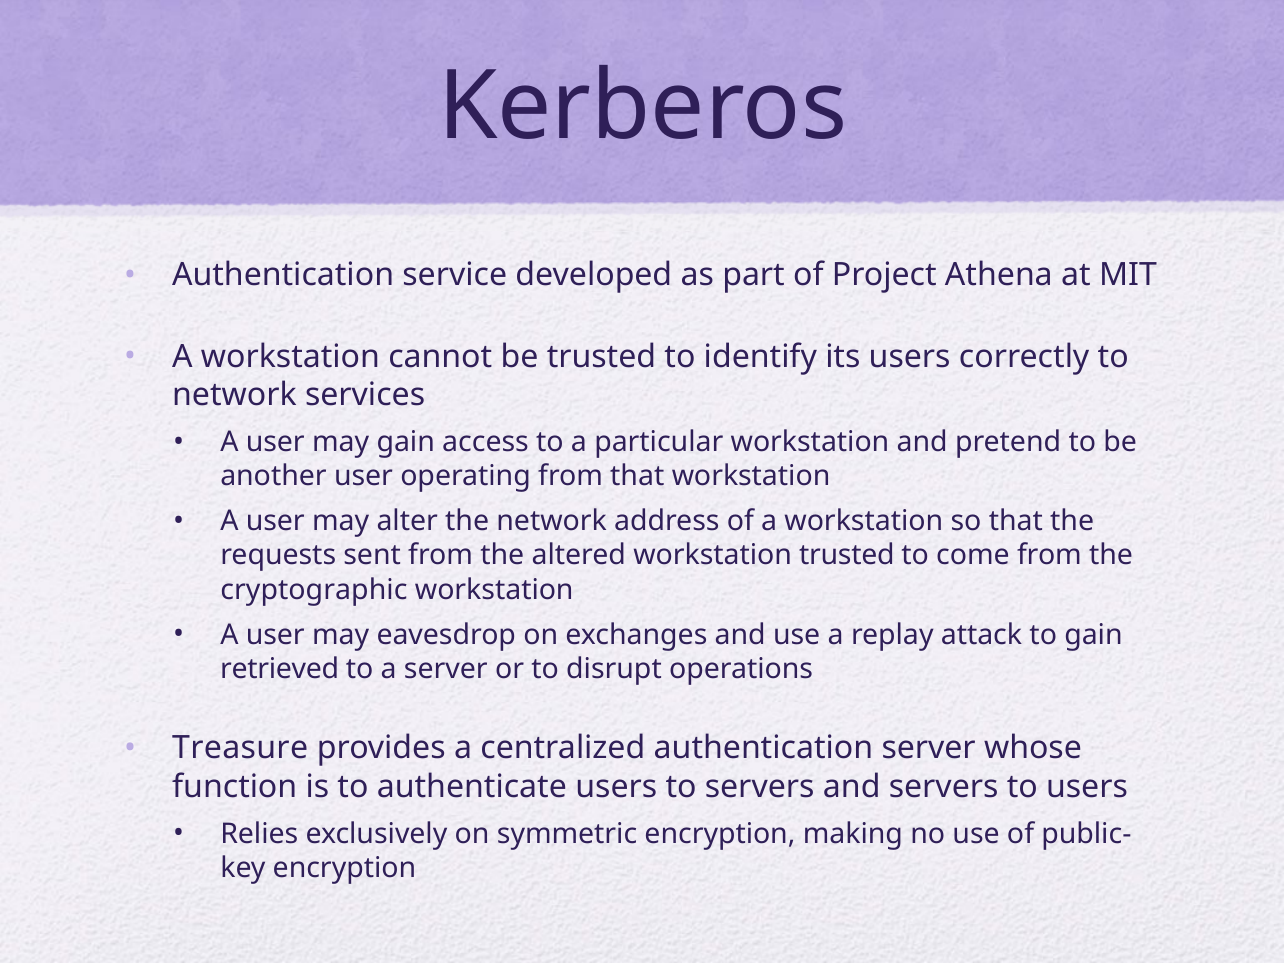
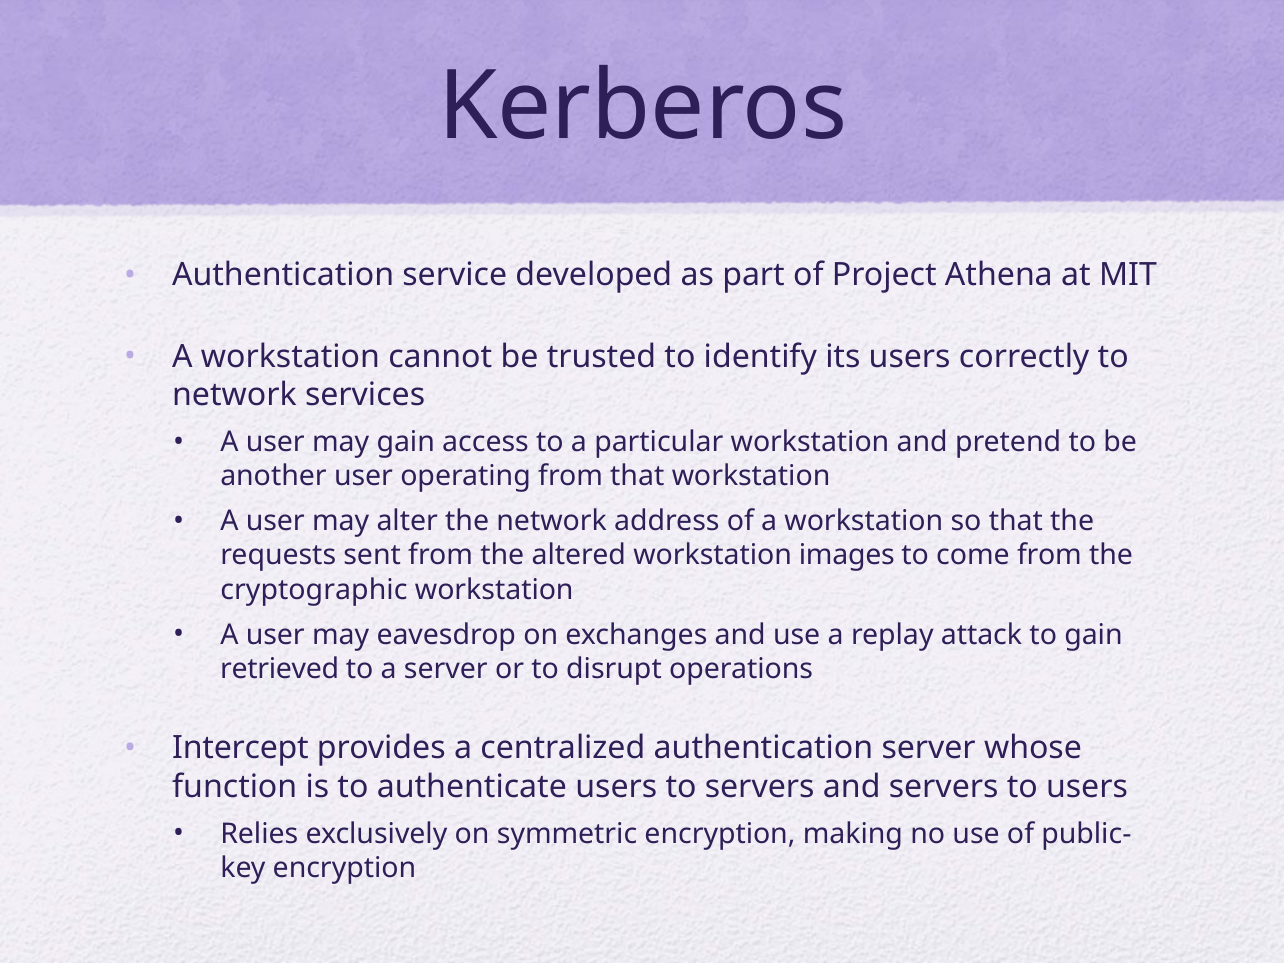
workstation trusted: trusted -> images (847, 555)
Treasure: Treasure -> Intercept (240, 748)
